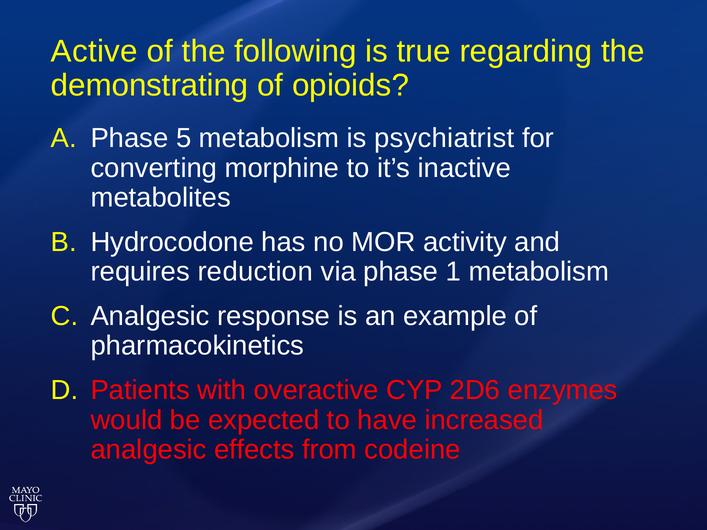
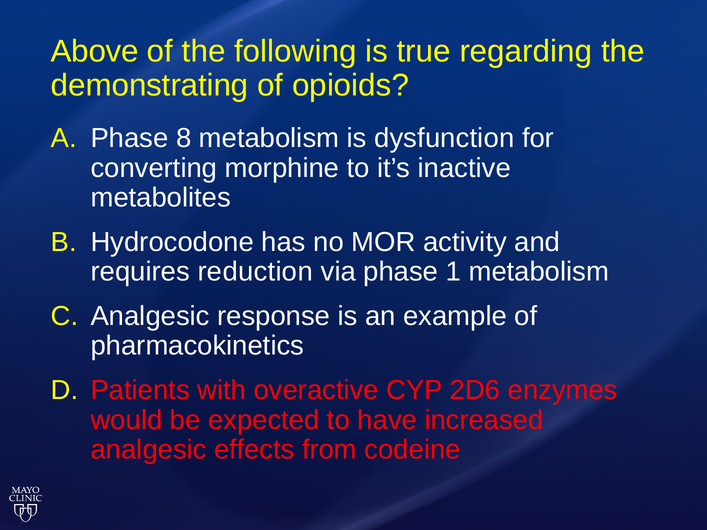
Active: Active -> Above (95, 51)
5: 5 -> 8 (184, 138)
psychiatrist: psychiatrist -> dysfunction (444, 138)
